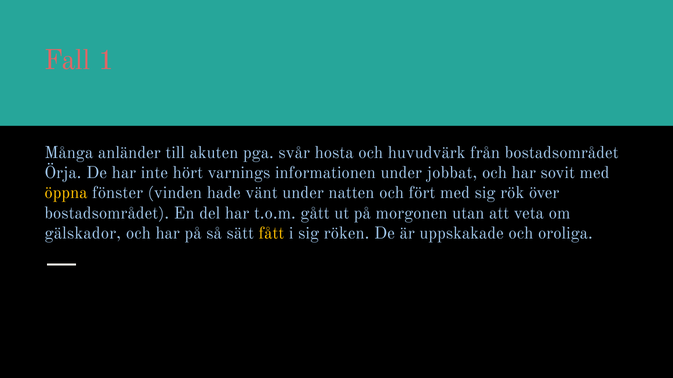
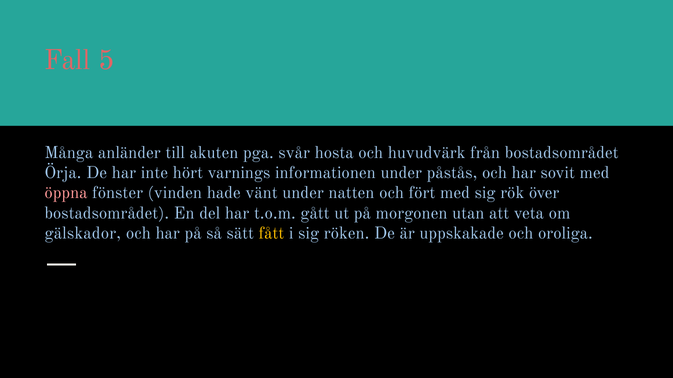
1: 1 -> 5 (106, 60)
jobbat: jobbat -> påstås (452, 173)
öppna colour: yellow -> pink (66, 193)
